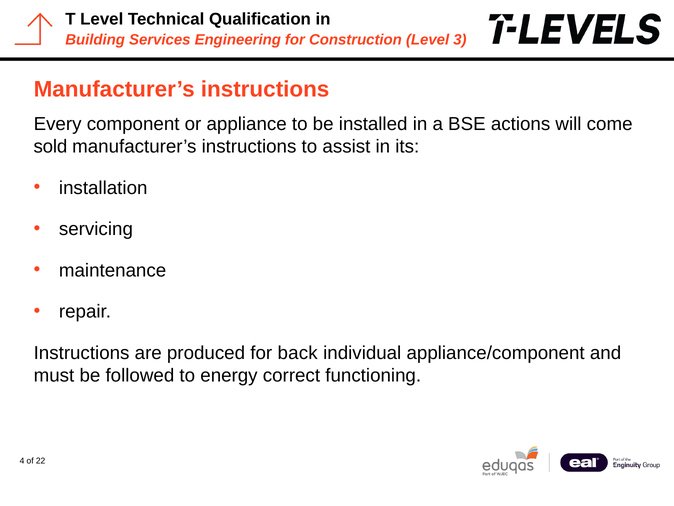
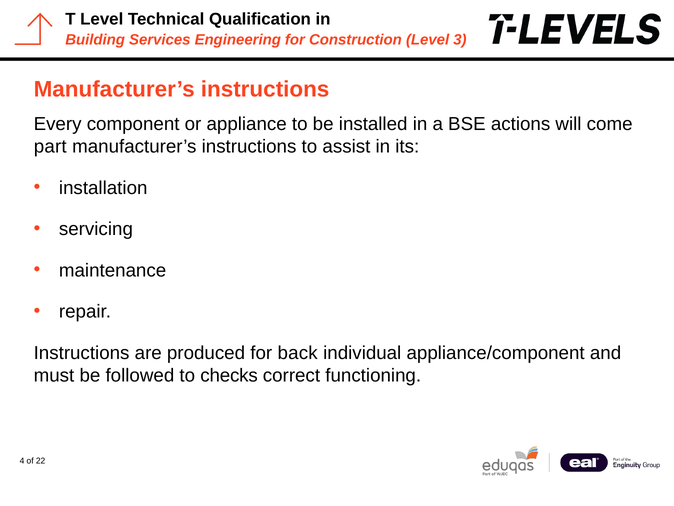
sold: sold -> part (50, 146)
energy: energy -> checks (229, 375)
